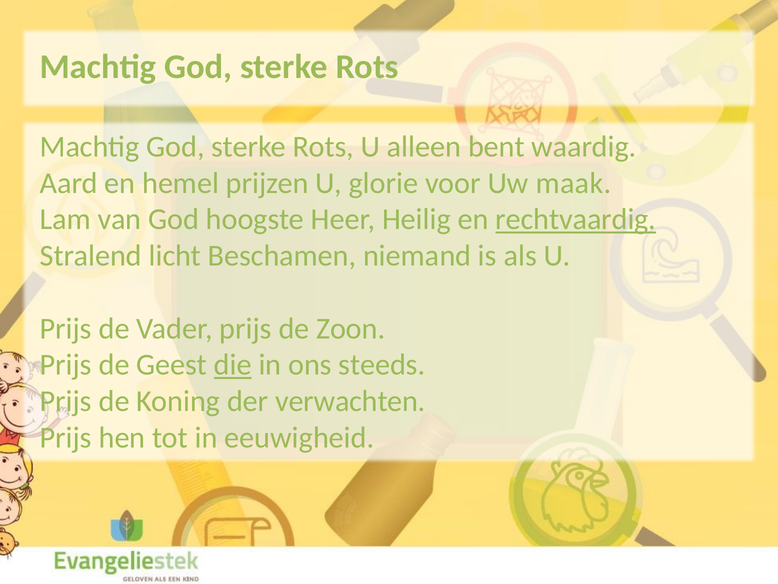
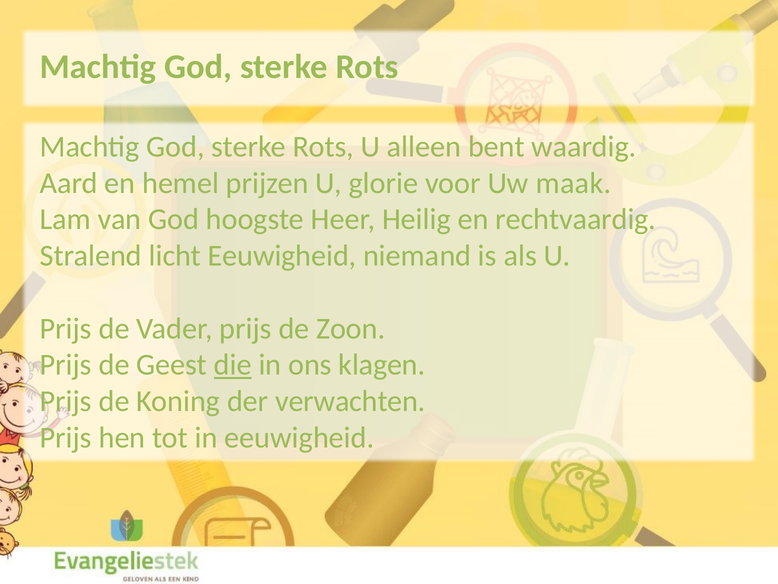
rechtvaardig underline: present -> none (576, 219)
licht Beschamen: Beschamen -> Eeuwigheid (282, 256)
steeds: steeds -> klagen (382, 365)
